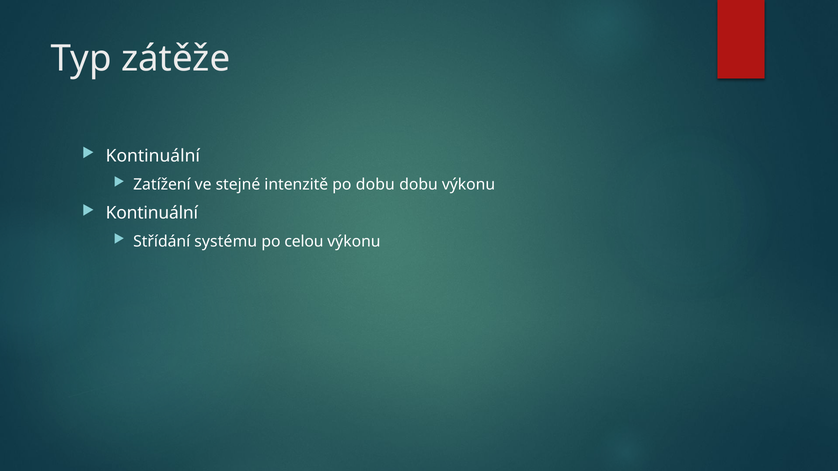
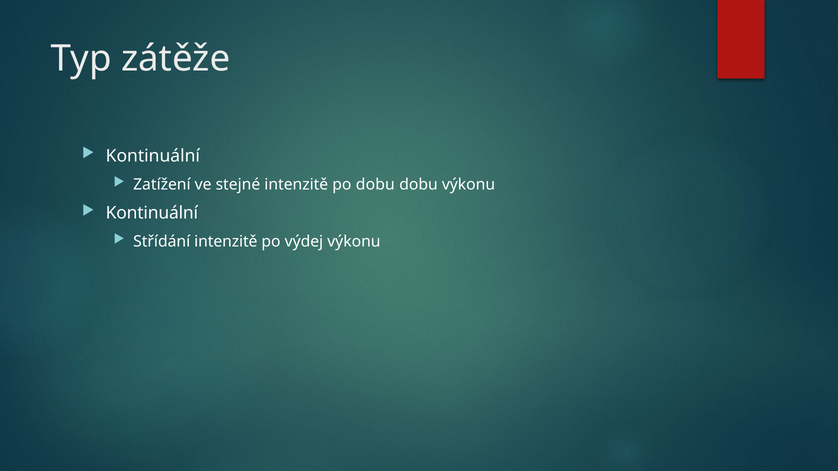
Střídání systému: systému -> intenzitě (226, 242)
celou: celou -> výdej (304, 242)
